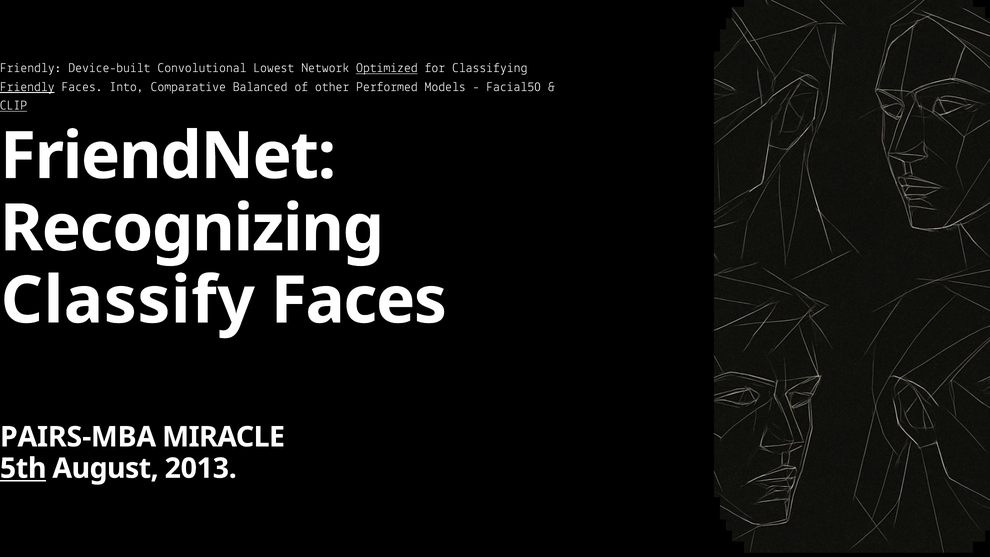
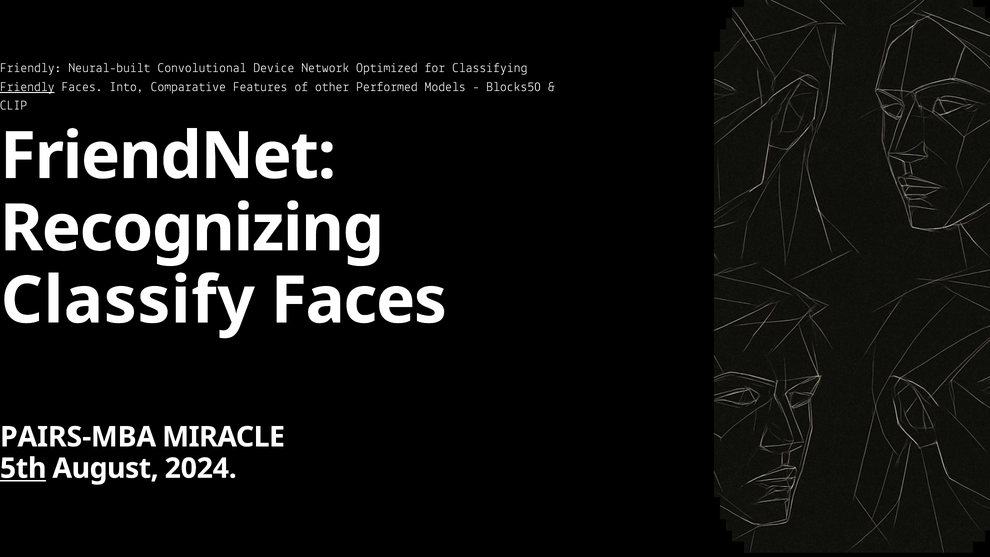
Device-built: Device-built -> Neural-built (109, 68)
Lowest: Lowest -> Device (274, 68)
Optimized underline: present -> none (387, 68)
Balanced: Balanced -> Features (260, 87)
Facial50: Facial50 -> Blocks50 (514, 87)
CLIP underline: present -> none (14, 106)
2013: 2013 -> 2024 (201, 468)
